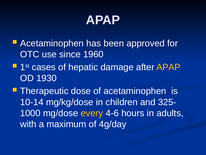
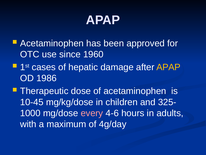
1930: 1930 -> 1986 (47, 78)
10-14: 10-14 -> 10-45 (32, 102)
every colour: yellow -> pink (92, 113)
